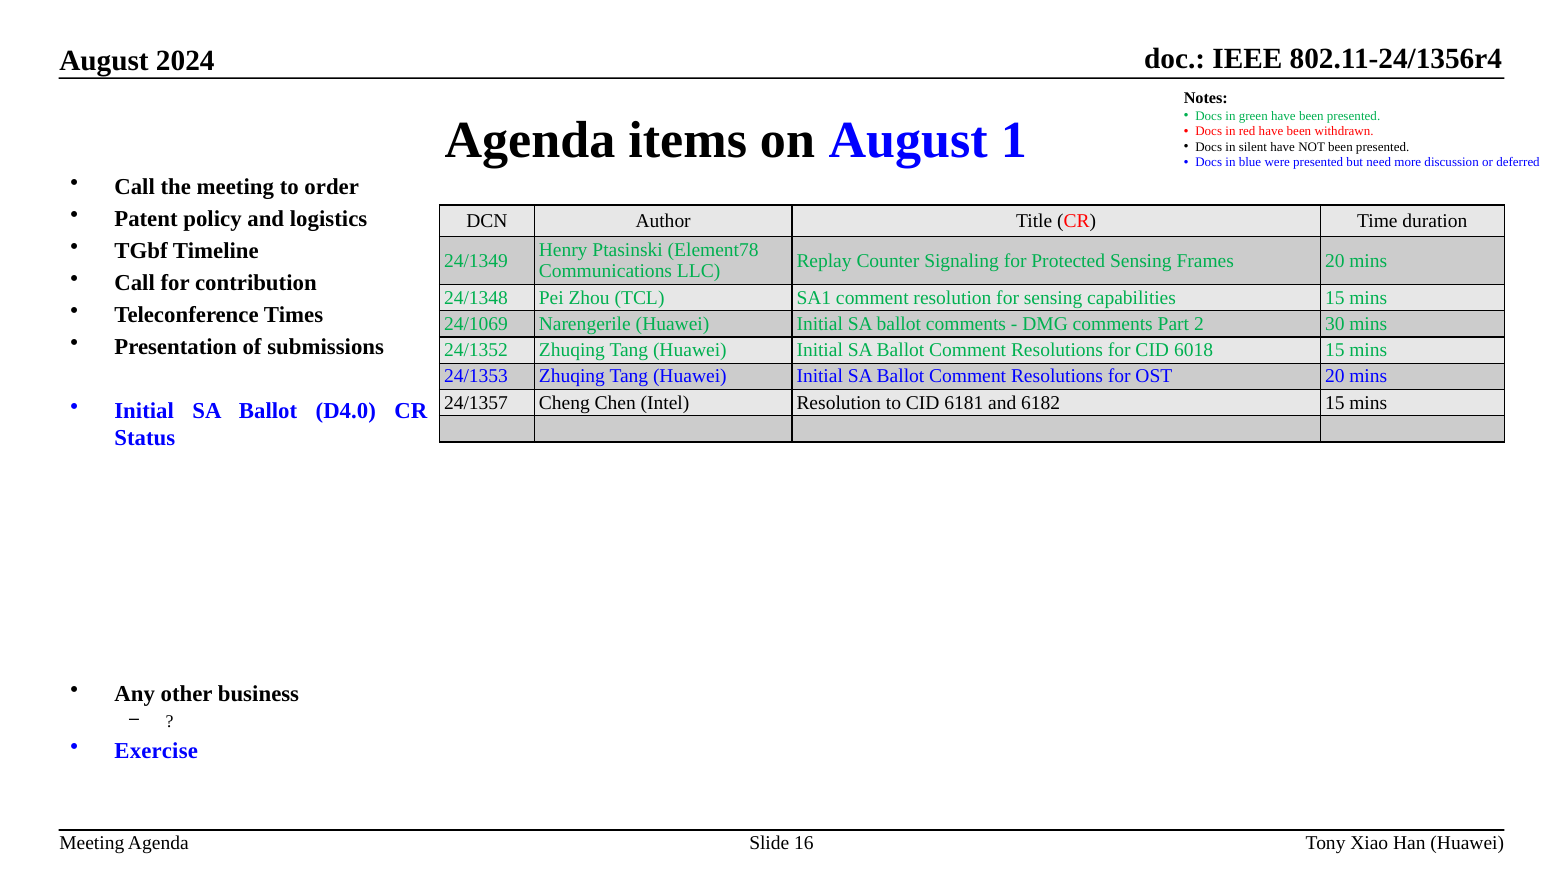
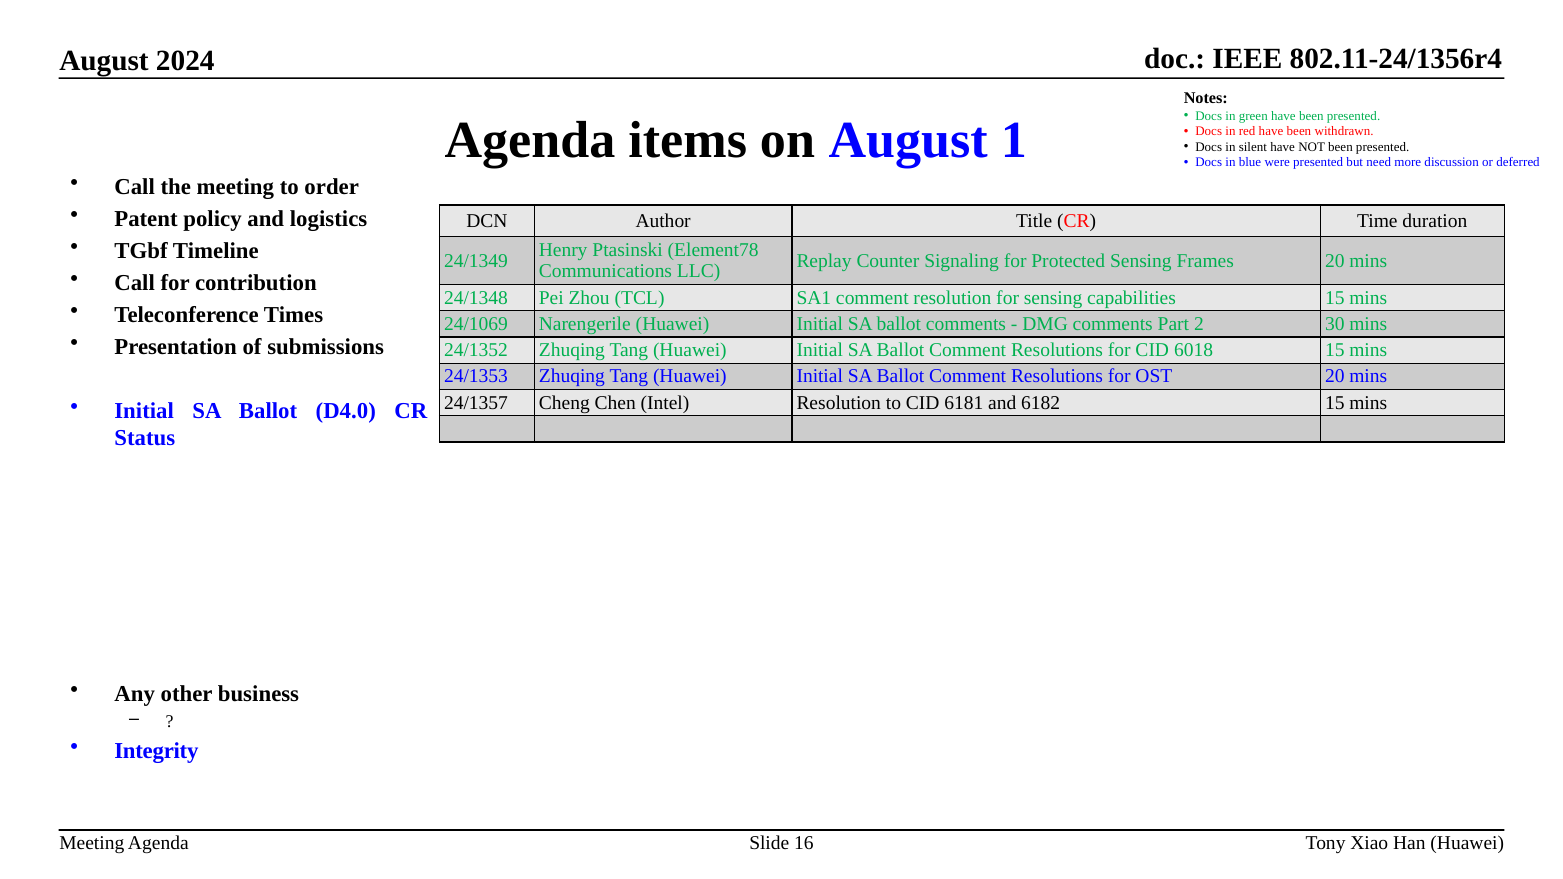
Exercise: Exercise -> Integrity (156, 751)
